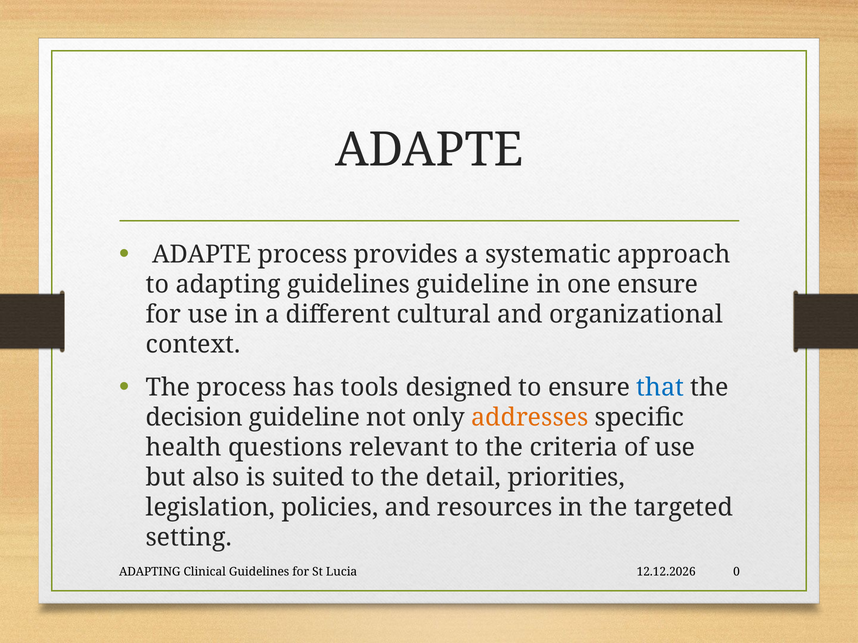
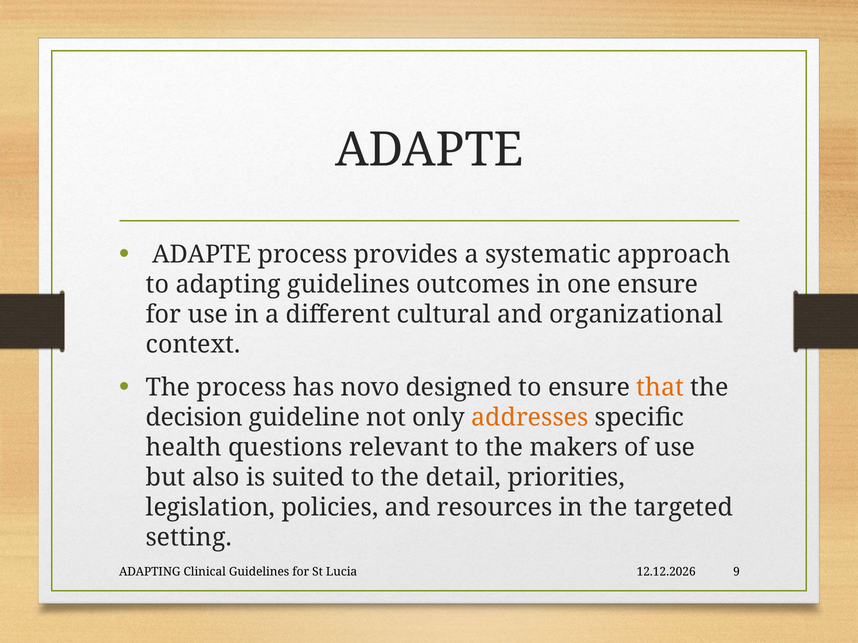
guidelines guideline: guideline -> outcomes (473, 285)
tools: tools -> novo (370, 388)
that colour: blue -> orange (660, 388)
criteria: criteria -> makers (574, 448)
0: 0 -> 9 (737, 572)
